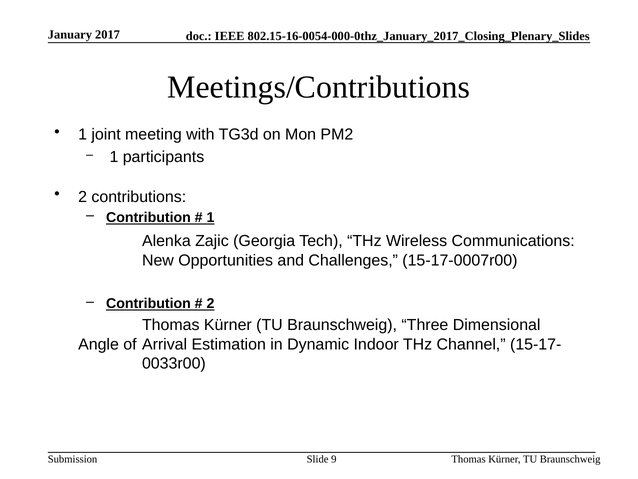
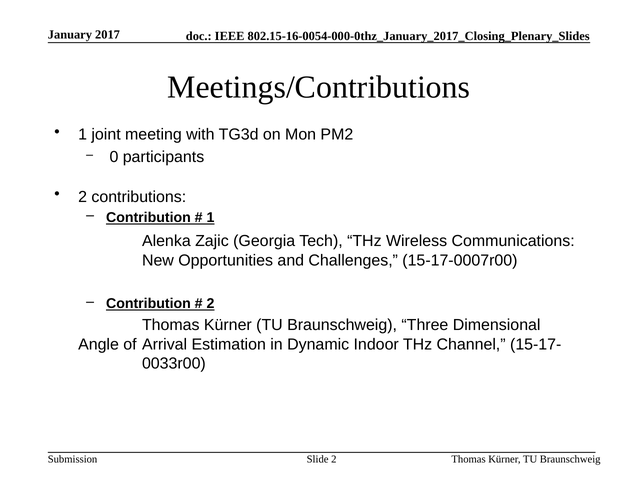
1: 1 -> 0 (114, 157)
Slide 9: 9 -> 2 (334, 459)
